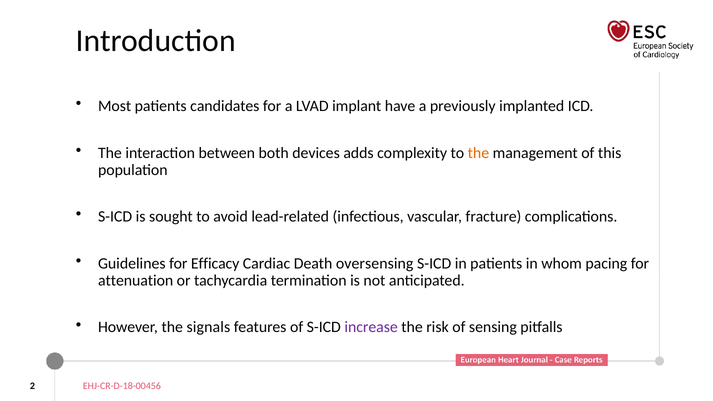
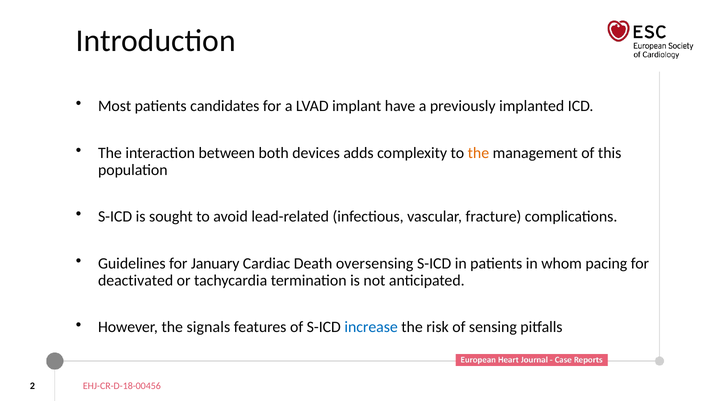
Efficacy: Efficacy -> January (215, 263)
attenuation: attenuation -> deactivated (136, 281)
increase colour: purple -> blue (371, 327)
